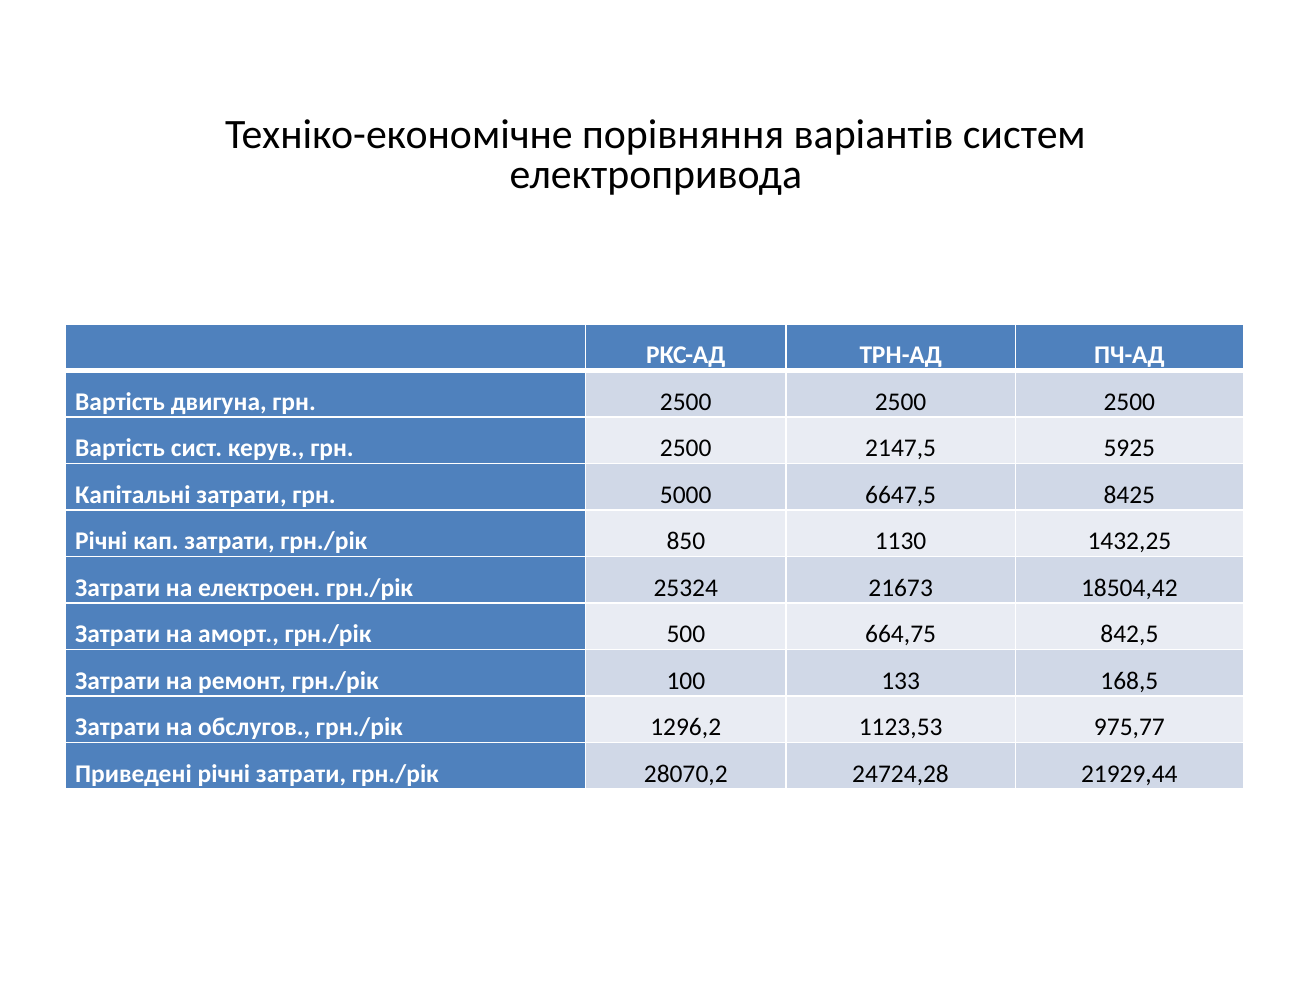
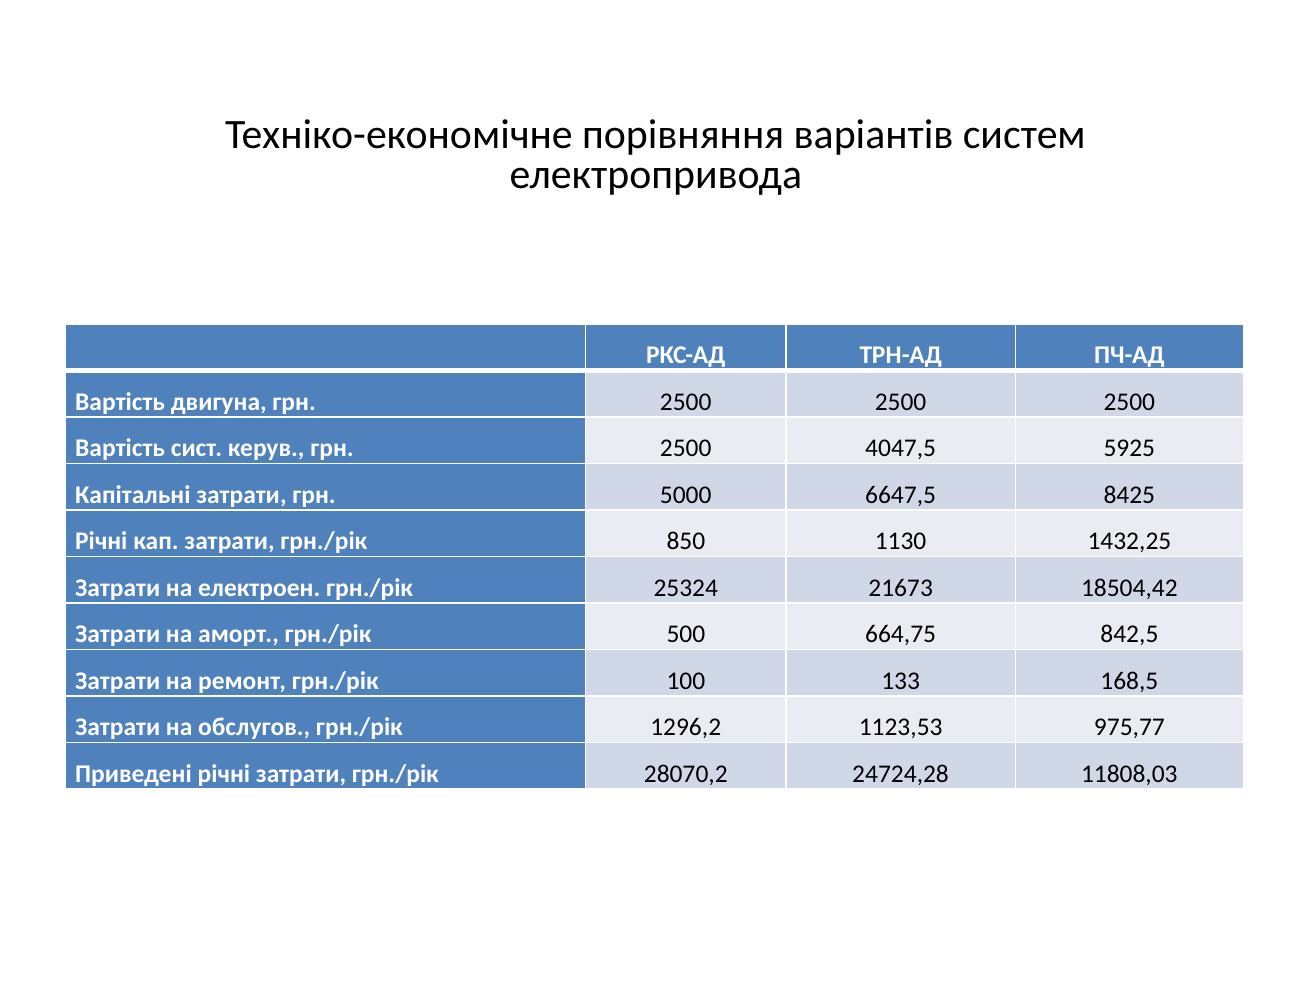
2147,5: 2147,5 -> 4047,5 (901, 448)
21929,44: 21929,44 -> 11808,03 (1129, 774)
